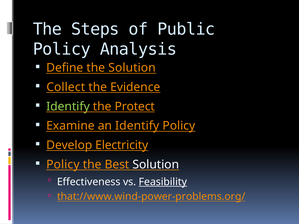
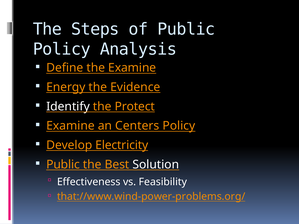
the Solution: Solution -> Examine (132, 68)
Collect: Collect -> Energy (66, 87)
Identify colour: light green -> white (68, 107)
an Identify: Identify -> Centers (137, 126)
Policy: Policy -> Public (63, 165)
Feasibility underline: present -> none (163, 182)
